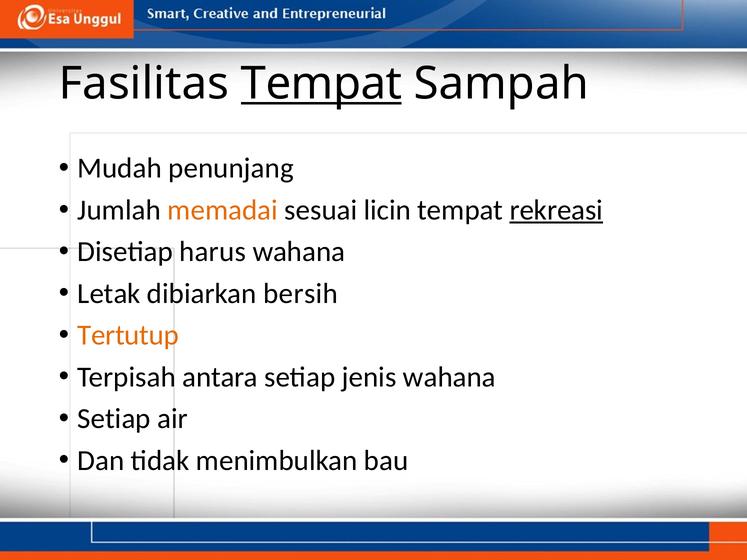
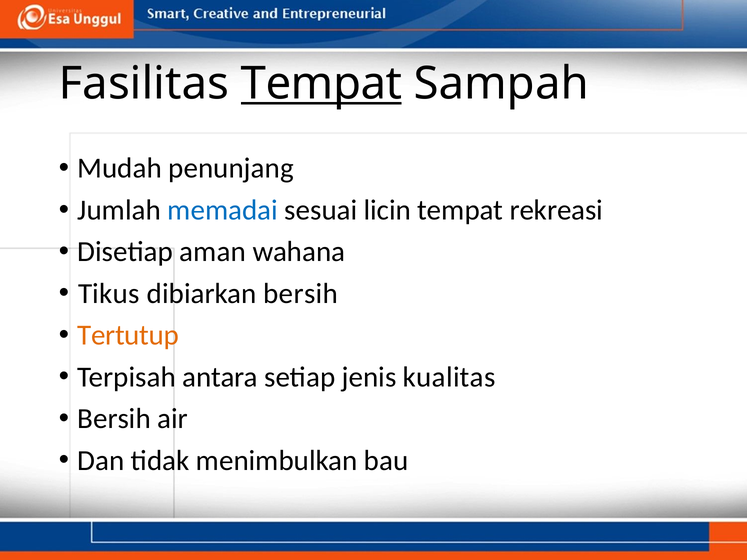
memadai colour: orange -> blue (223, 210)
rekreasi underline: present -> none (556, 210)
harus: harus -> aman (213, 252)
Letak: Letak -> Tikus (109, 294)
jenis wahana: wahana -> kualitas (449, 377)
Setiap: Setiap -> Bersih (114, 419)
